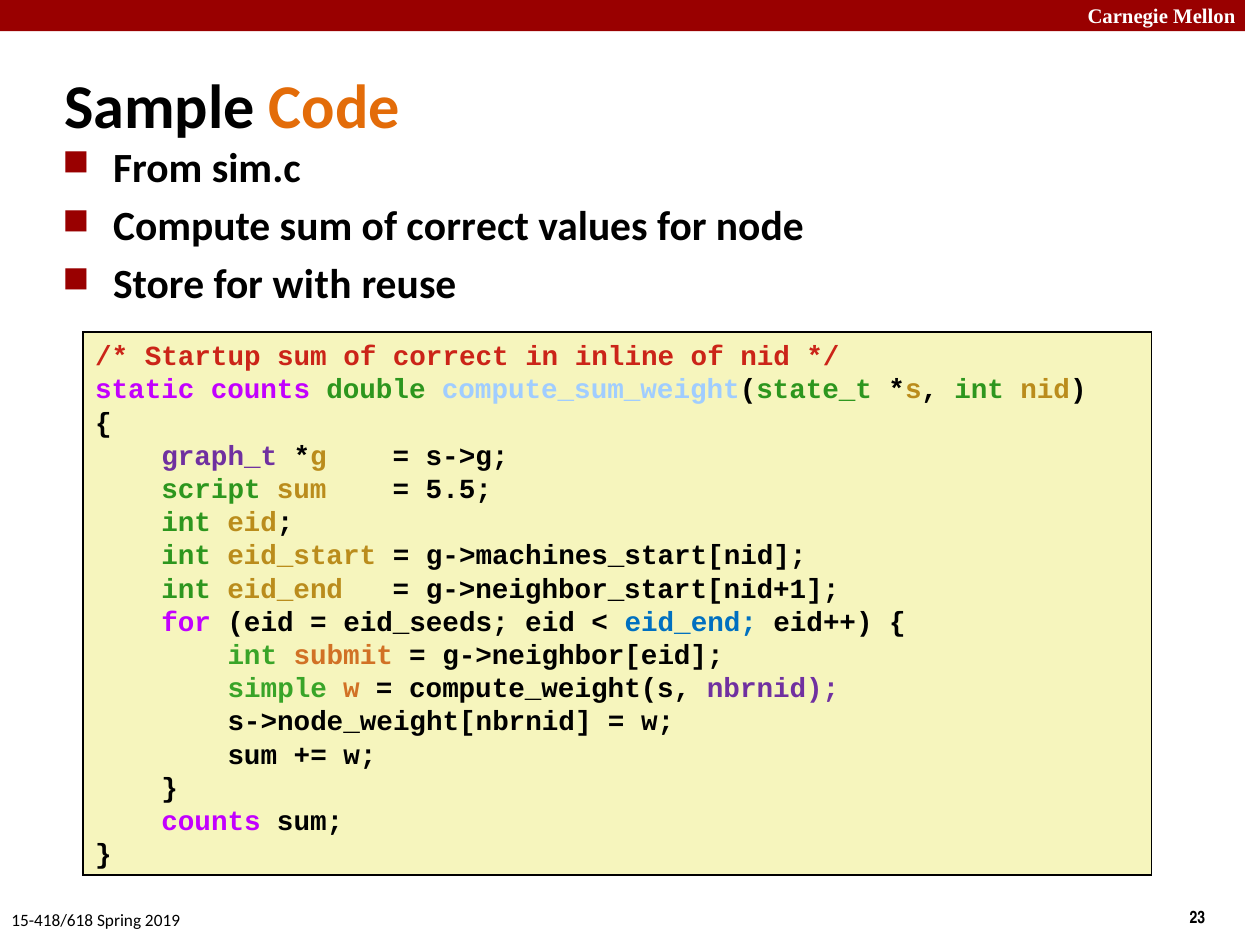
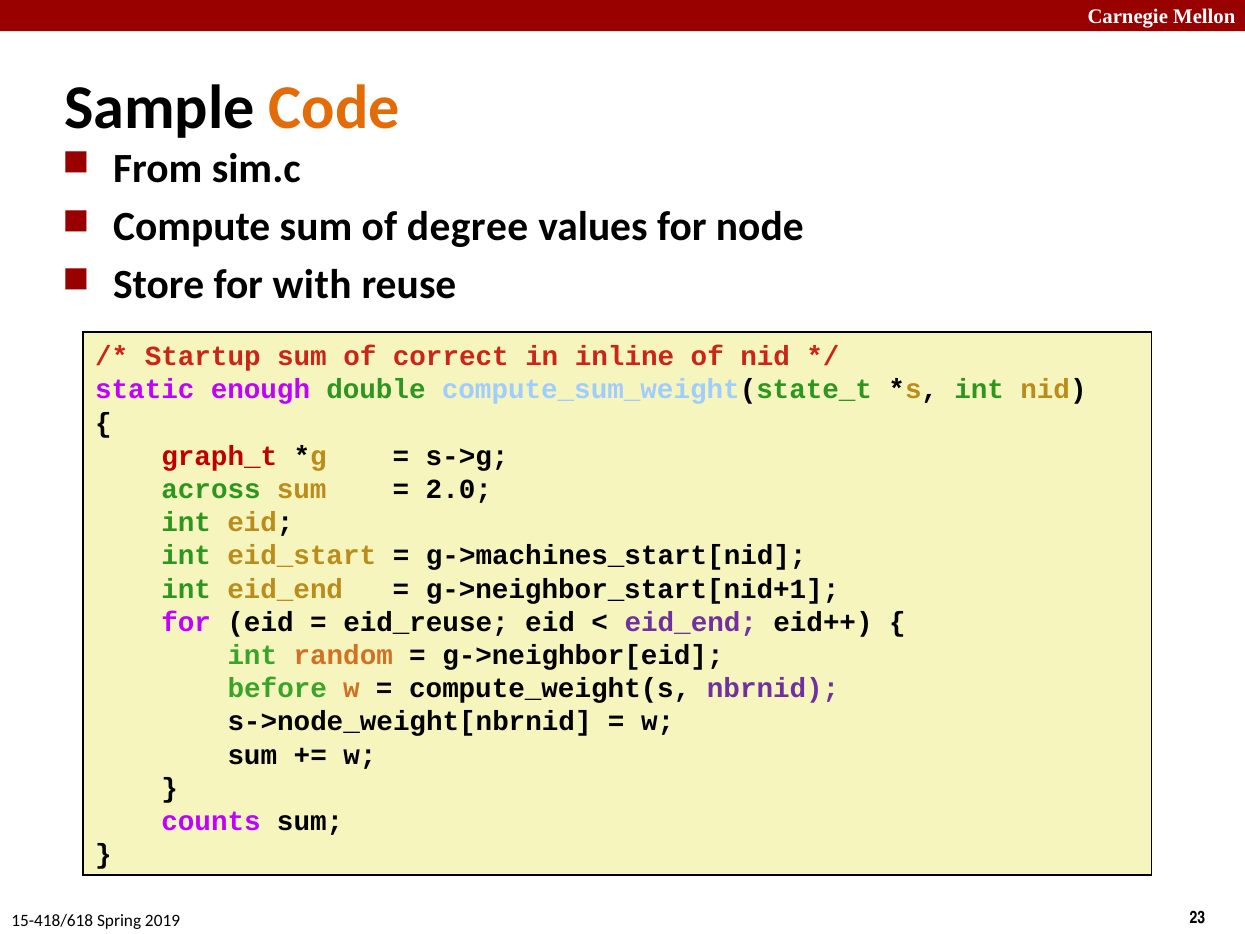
Compute sum of correct: correct -> degree (468, 227)
static counts: counts -> enough (260, 390)
graph_t colour: purple -> red (219, 456)
script: script -> across (211, 489)
5.5: 5.5 -> 2.0 (459, 489)
eid_seeds: eid_seeds -> eid_reuse (426, 622)
eid_end colour: blue -> purple (691, 622)
submit: submit -> random (343, 655)
simple: simple -> before (277, 688)
